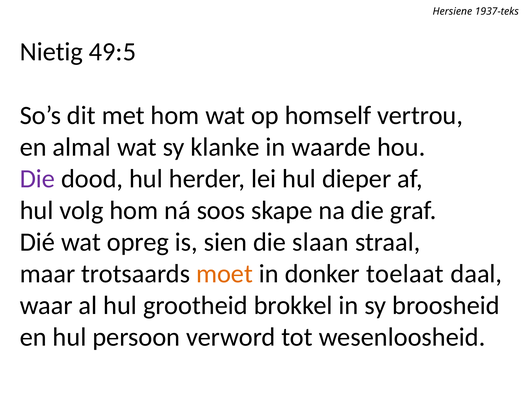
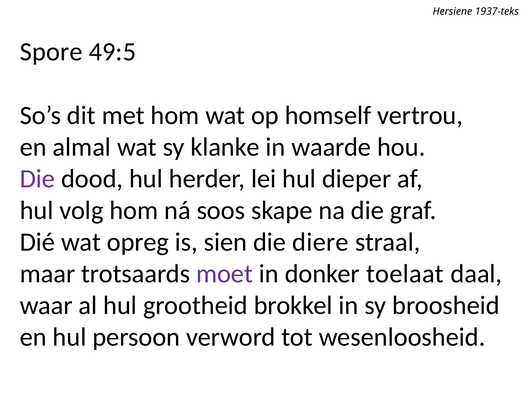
Nietig: Nietig -> Spore (51, 52)
slaan: slaan -> diere (320, 242)
moet colour: orange -> purple (224, 274)
